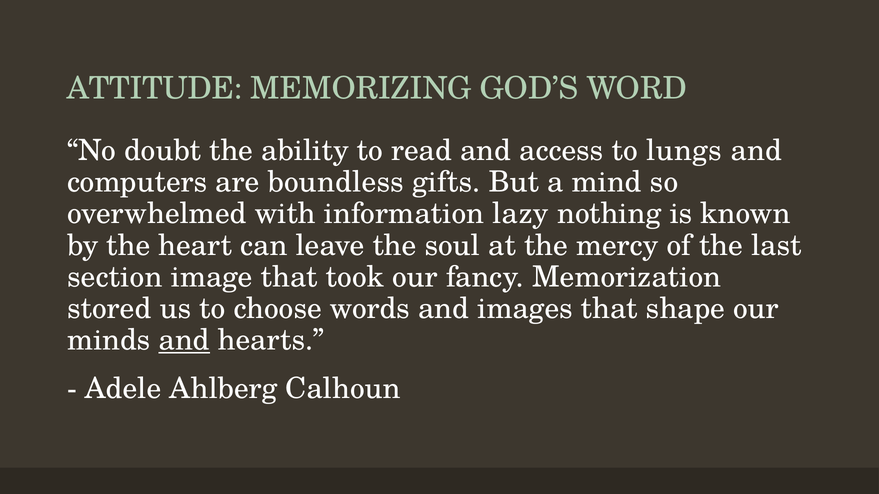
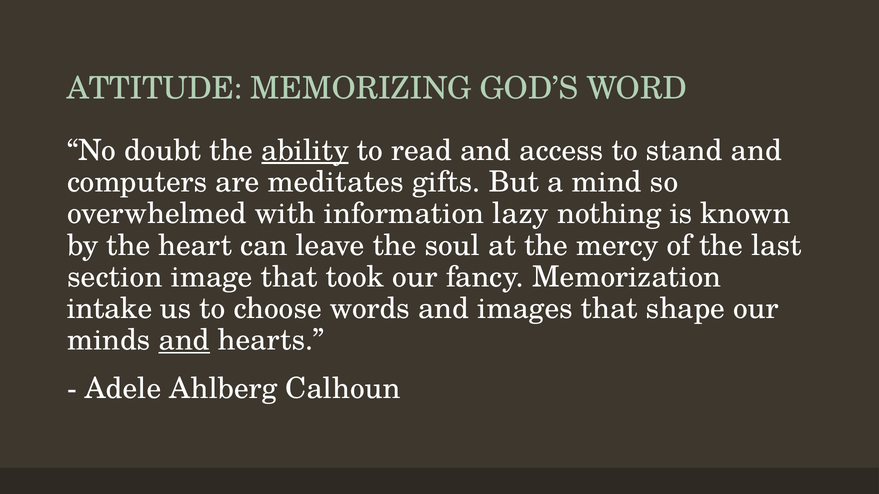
ability underline: none -> present (305, 151)
lungs: lungs -> stand (684, 151)
boundless: boundless -> meditates (336, 182)
stored: stored -> intake (109, 309)
